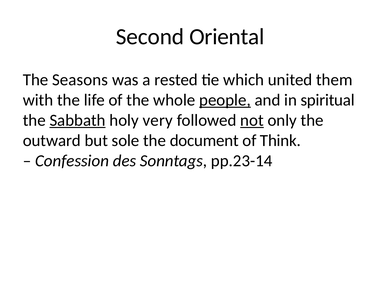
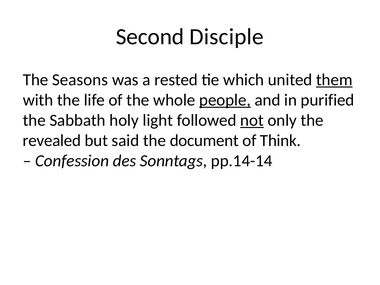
Oriental: Oriental -> Disciple (227, 37)
them underline: none -> present (334, 80)
spiritual: spiritual -> purified (328, 100)
Sabbath underline: present -> none (78, 120)
very: very -> light (158, 120)
outward: outward -> revealed (52, 141)
sole: sole -> said (125, 141)
pp.23-14: pp.23-14 -> pp.14-14 (242, 161)
